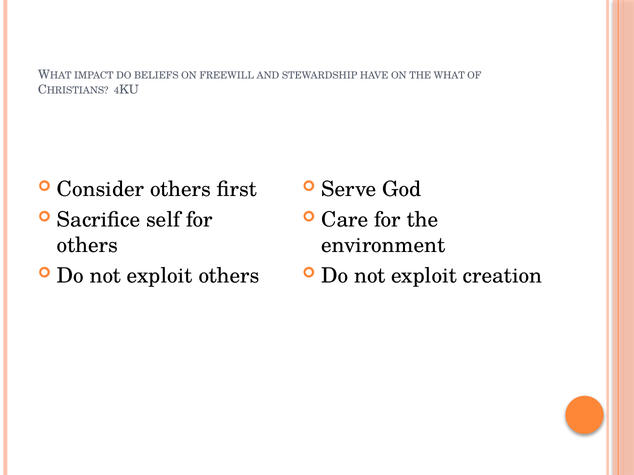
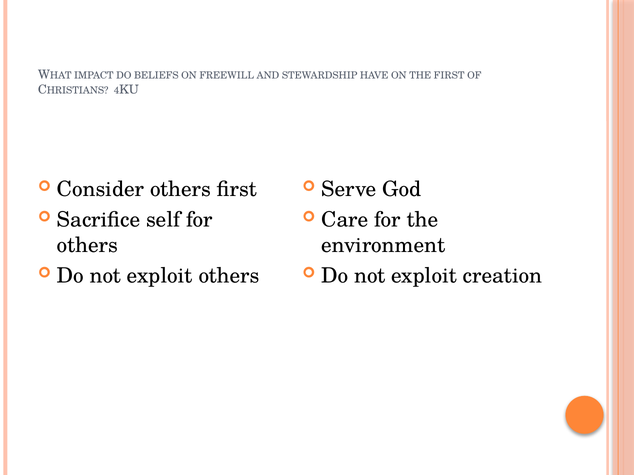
THE WHAT: WHAT -> FIRST (449, 76)
